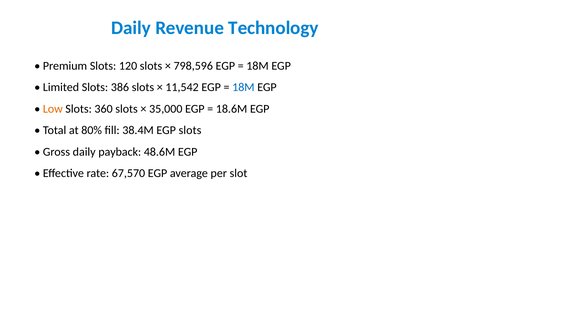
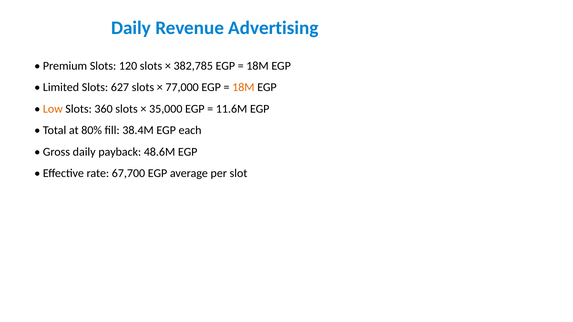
Technology: Technology -> Advertising (273, 28)
798,596: 798,596 -> 382,785 (193, 66)
386: 386 -> 627 (120, 87)
11,542: 11,542 -> 77,000 (182, 87)
18M colour: blue -> orange (243, 87)
18.6M: 18.6M -> 11.6M (232, 109)
EGP slots: slots -> each (190, 130)
67,570: 67,570 -> 67,700 (128, 173)
